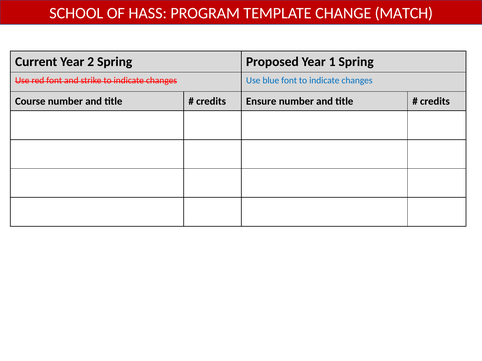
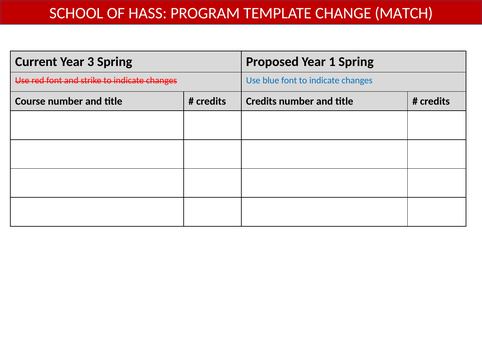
2: 2 -> 3 (91, 62)
credits Ensure: Ensure -> Credits (261, 101)
